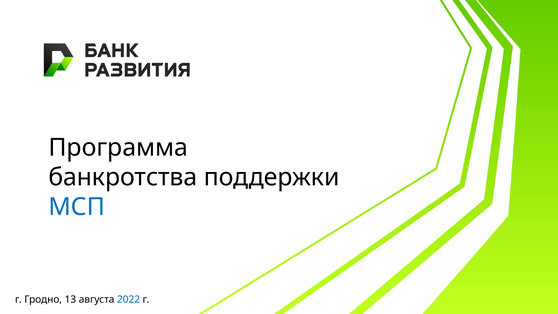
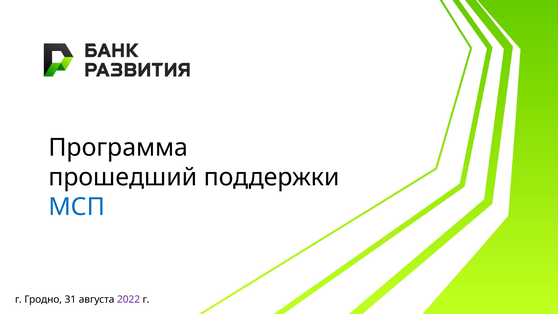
банкротства: банкротства -> прошедший (123, 177)
13: 13 -> 31 (70, 300)
2022 colour: blue -> purple (129, 300)
